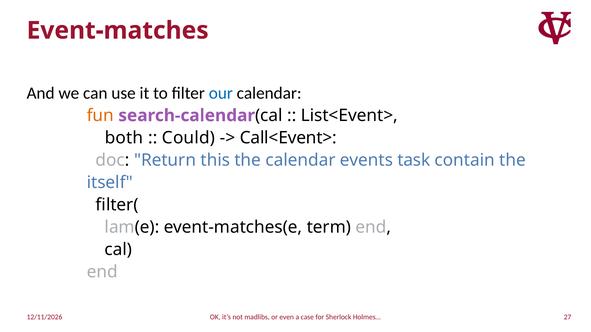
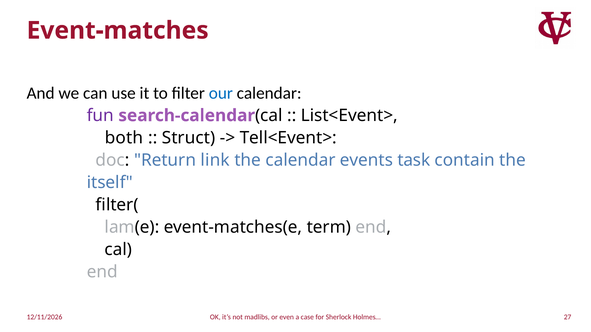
fun colour: orange -> purple (100, 116)
Could: Could -> Struct (189, 138)
Call<Event>: Call<Event> -> Tell<Event> (288, 138)
this: this -> link (215, 160)
